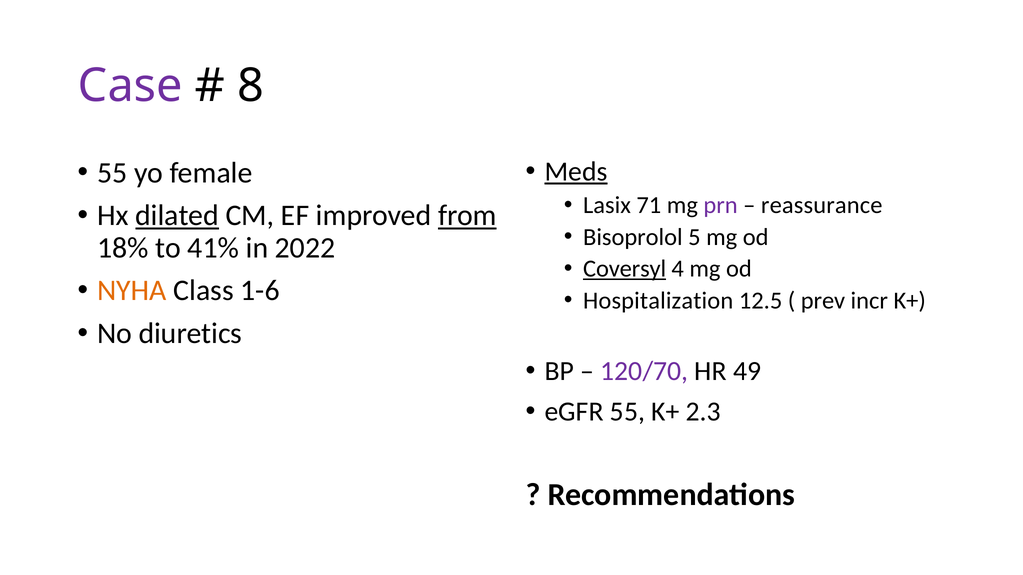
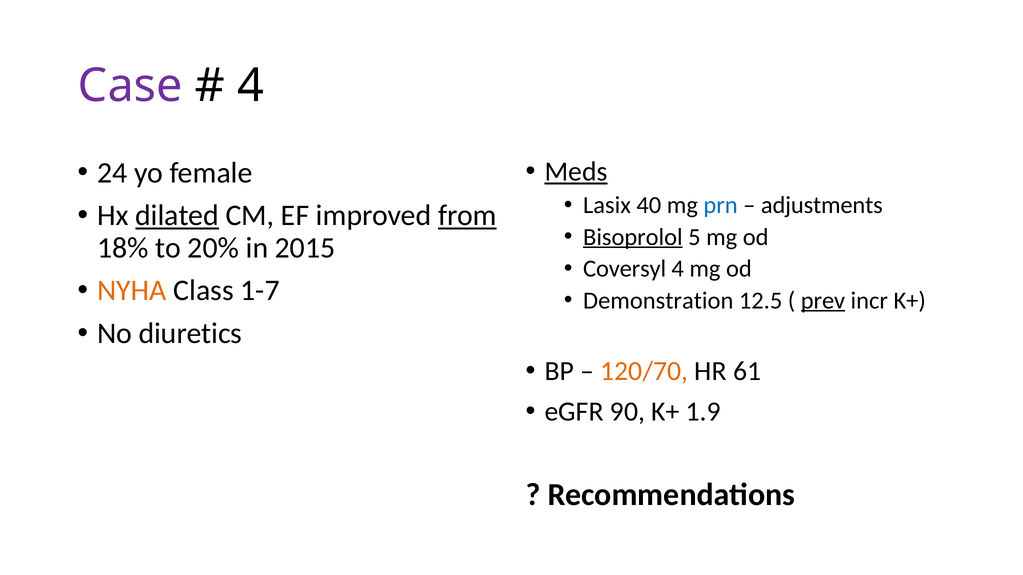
8: 8 -> 4 (251, 86)
55: 55 -> 24 (112, 173)
71: 71 -> 40 (649, 205)
prn colour: purple -> blue (721, 205)
reassurance: reassurance -> adjustments (822, 205)
Bisoprolol underline: none -> present (633, 237)
41%: 41% -> 20% (213, 248)
2022: 2022 -> 2015 (305, 248)
Coversyl underline: present -> none (625, 269)
1-6: 1-6 -> 1-7 (260, 291)
Hospitalization: Hospitalization -> Demonstration (658, 301)
prev underline: none -> present (823, 301)
120/70 colour: purple -> orange (644, 371)
49: 49 -> 61 (747, 371)
eGFR 55: 55 -> 90 (627, 412)
2.3: 2.3 -> 1.9 (703, 412)
